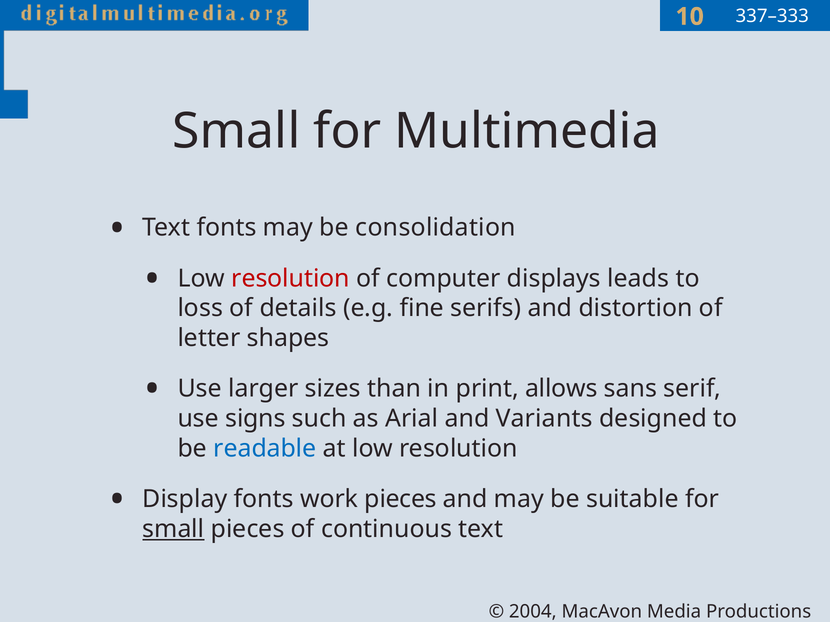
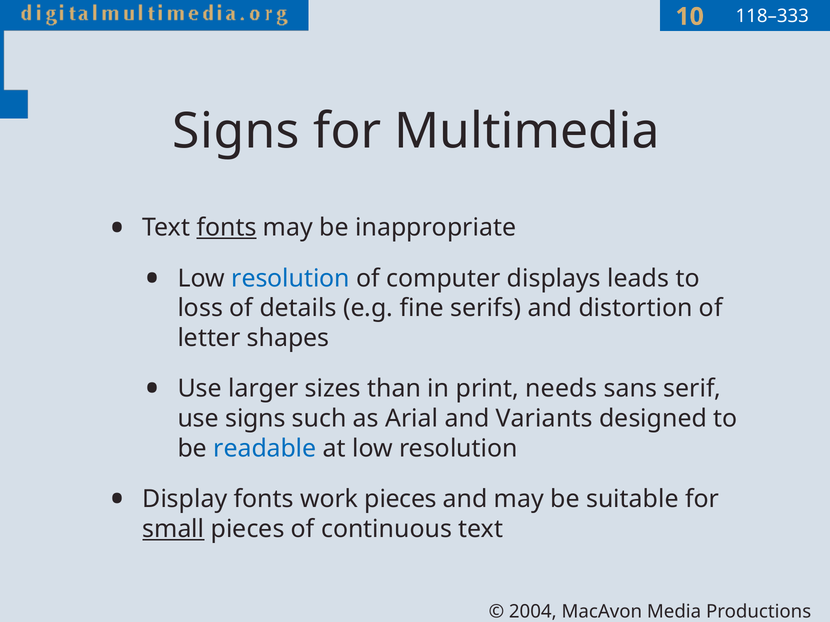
337–333: 337–333 -> 118–333 (772, 16)
Small: Small -> Signs (236, 132)
fonts underline: none -> present (227, 228)
consolidation: consolidation -> inappropriate (436, 228)
resolution colour: red -> blue (291, 279)
allows: allows -> needs (561, 389)
